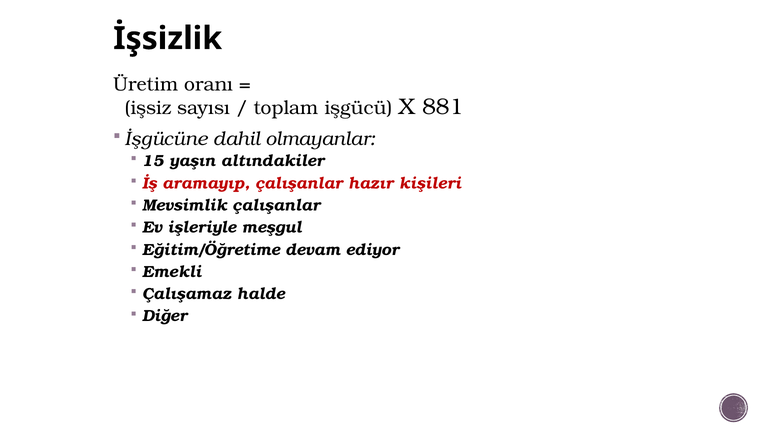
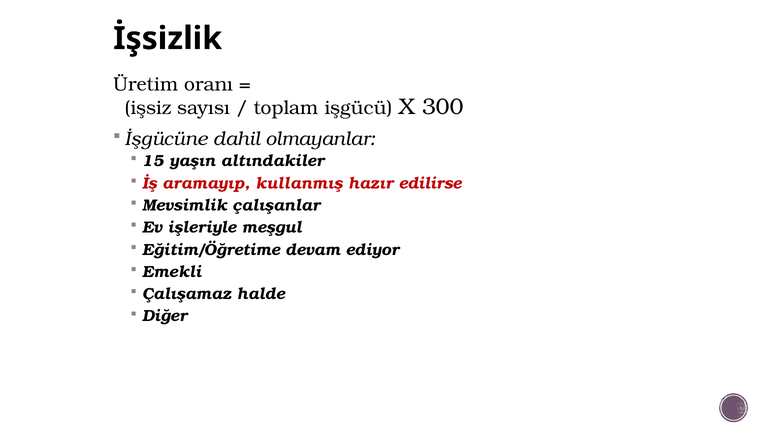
881: 881 -> 300 (443, 107)
aramayıp çalışanlar: çalışanlar -> kullanmış (299, 183)
kişileri: kişileri -> edilirse (430, 183)
